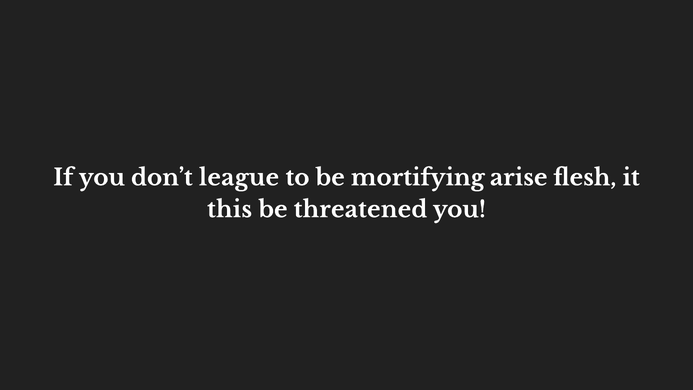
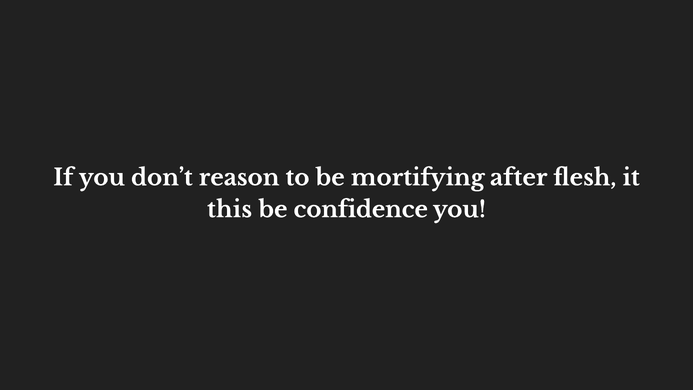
league: league -> reason (239, 178)
arise: arise -> after (519, 178)
threatened: threatened -> confidence (361, 210)
